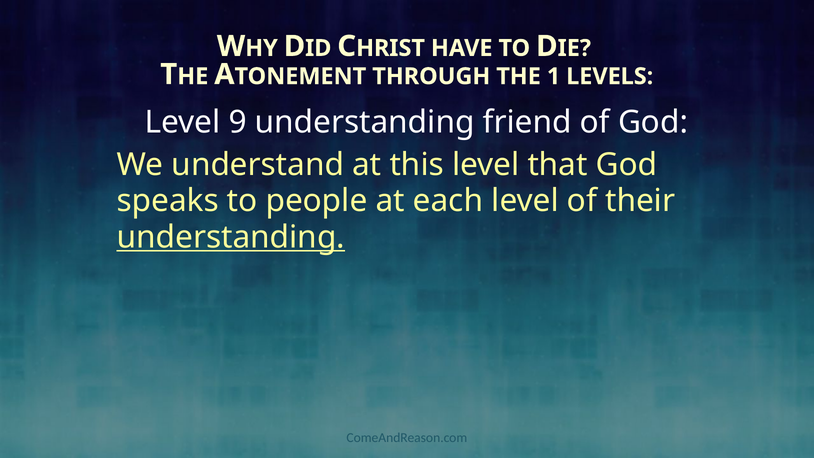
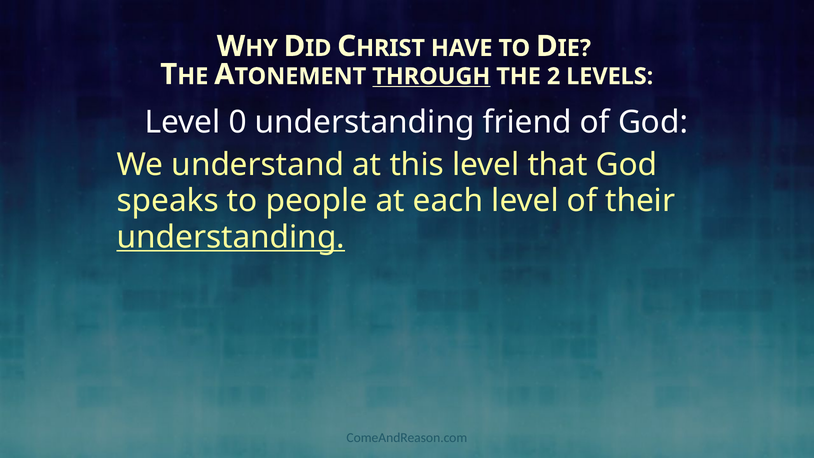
THROUGH underline: none -> present (431, 76)
1: 1 -> 2 (554, 76)
9: 9 -> 0 (238, 122)
